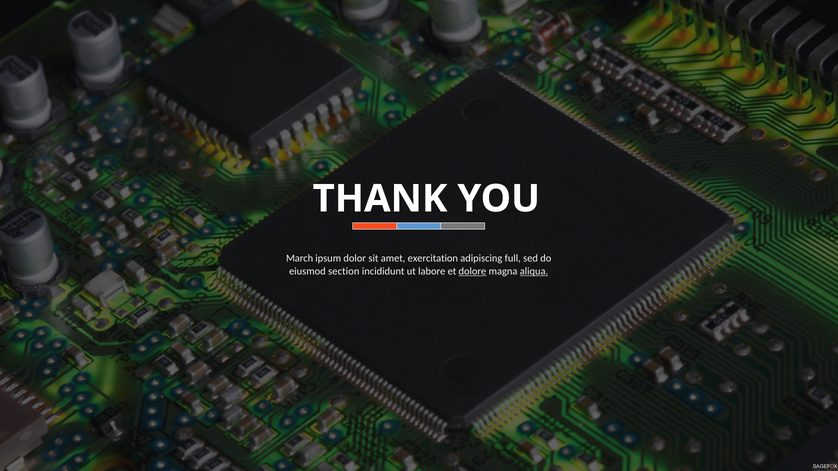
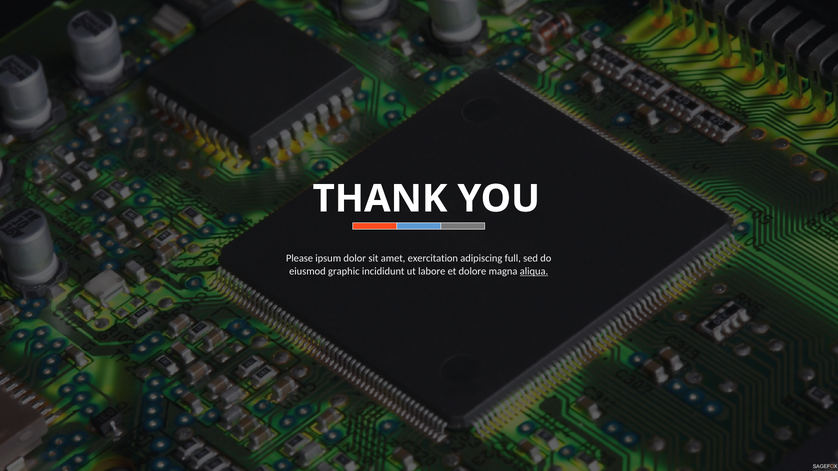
March: March -> Please (300, 259)
section: section -> graphic (344, 271)
dolore underline: present -> none (472, 271)
